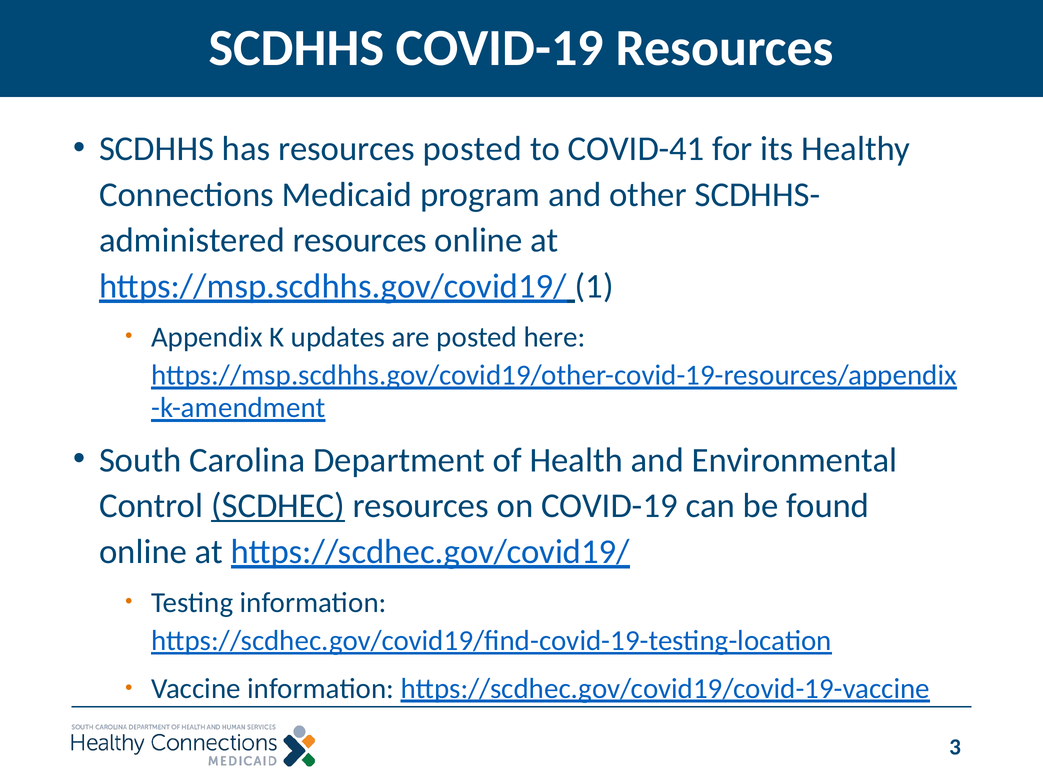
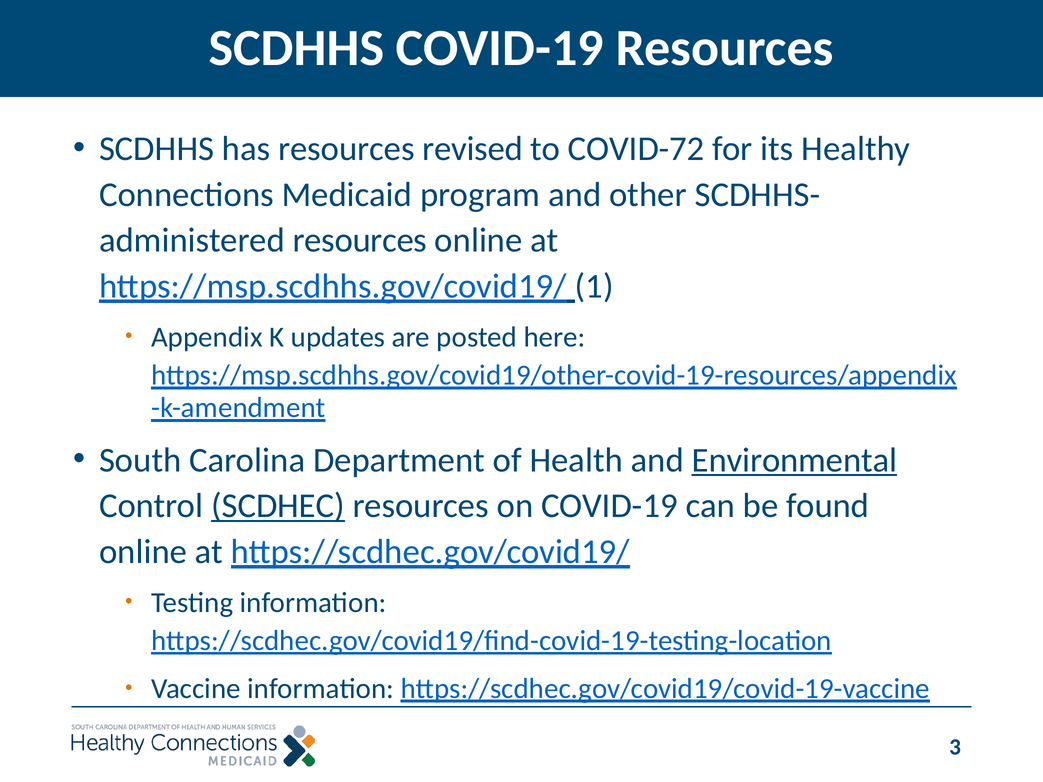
resources posted: posted -> revised (473, 149)
COVID-41: COVID-41 -> COVID-72 (636, 149)
Environmental underline: none -> present (794, 460)
